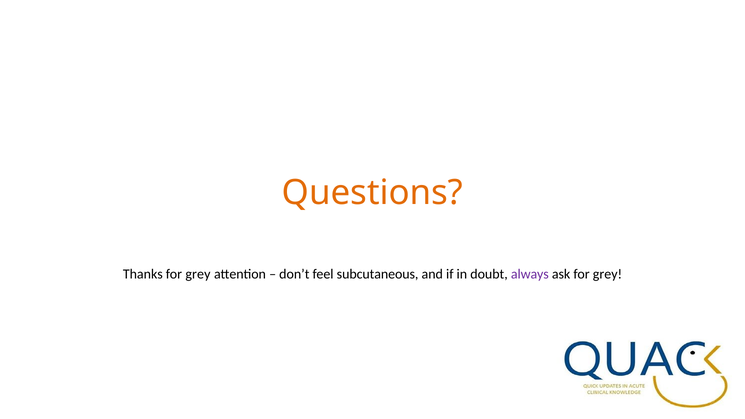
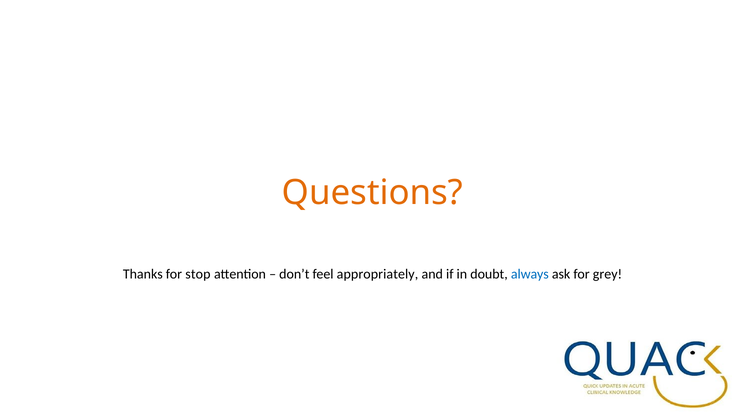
Thanks for grey: grey -> stop (198, 274)
subcutaneous: subcutaneous -> appropriately (378, 274)
always colour: purple -> blue (530, 274)
